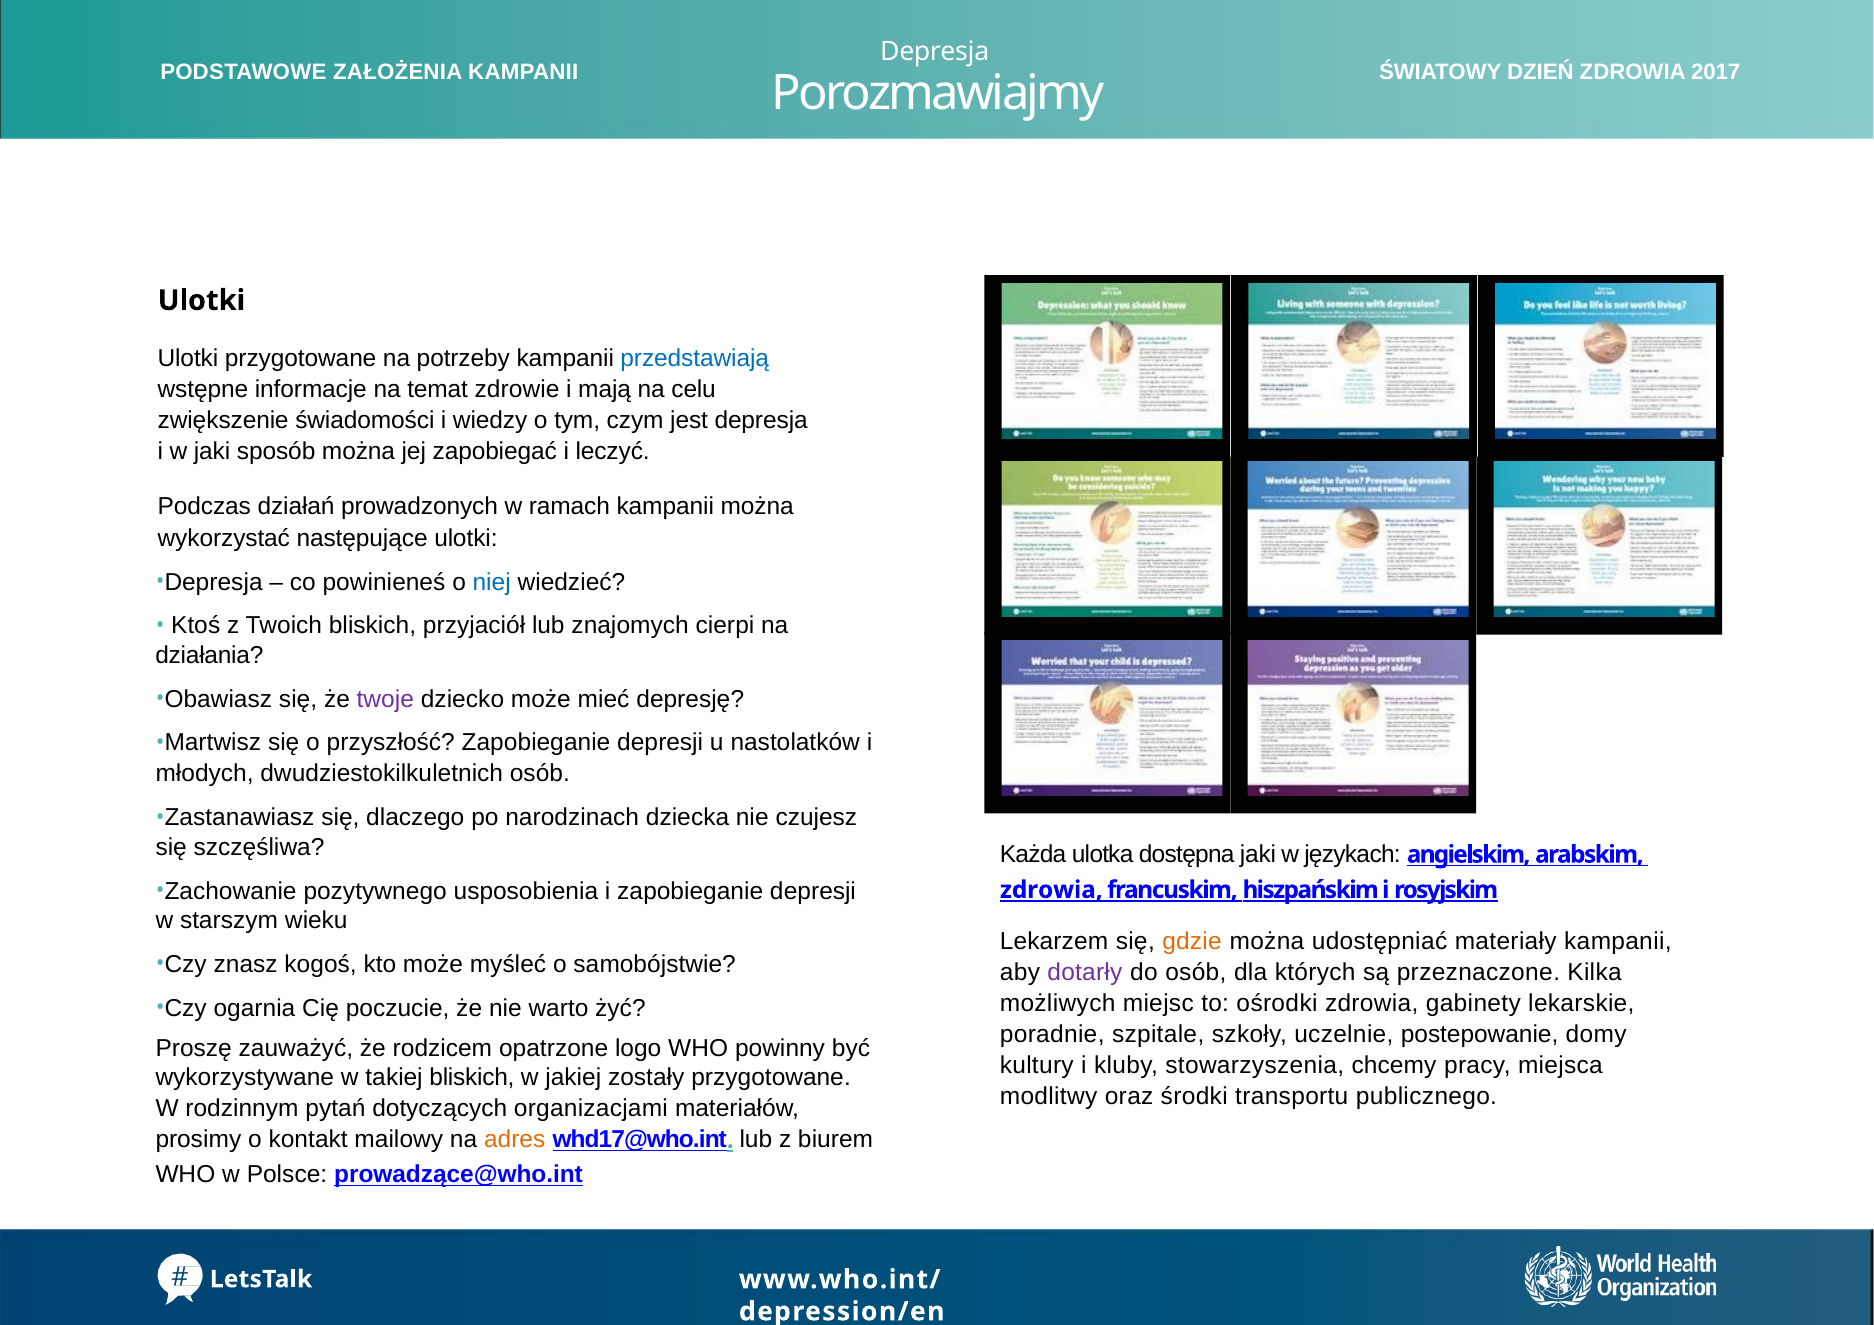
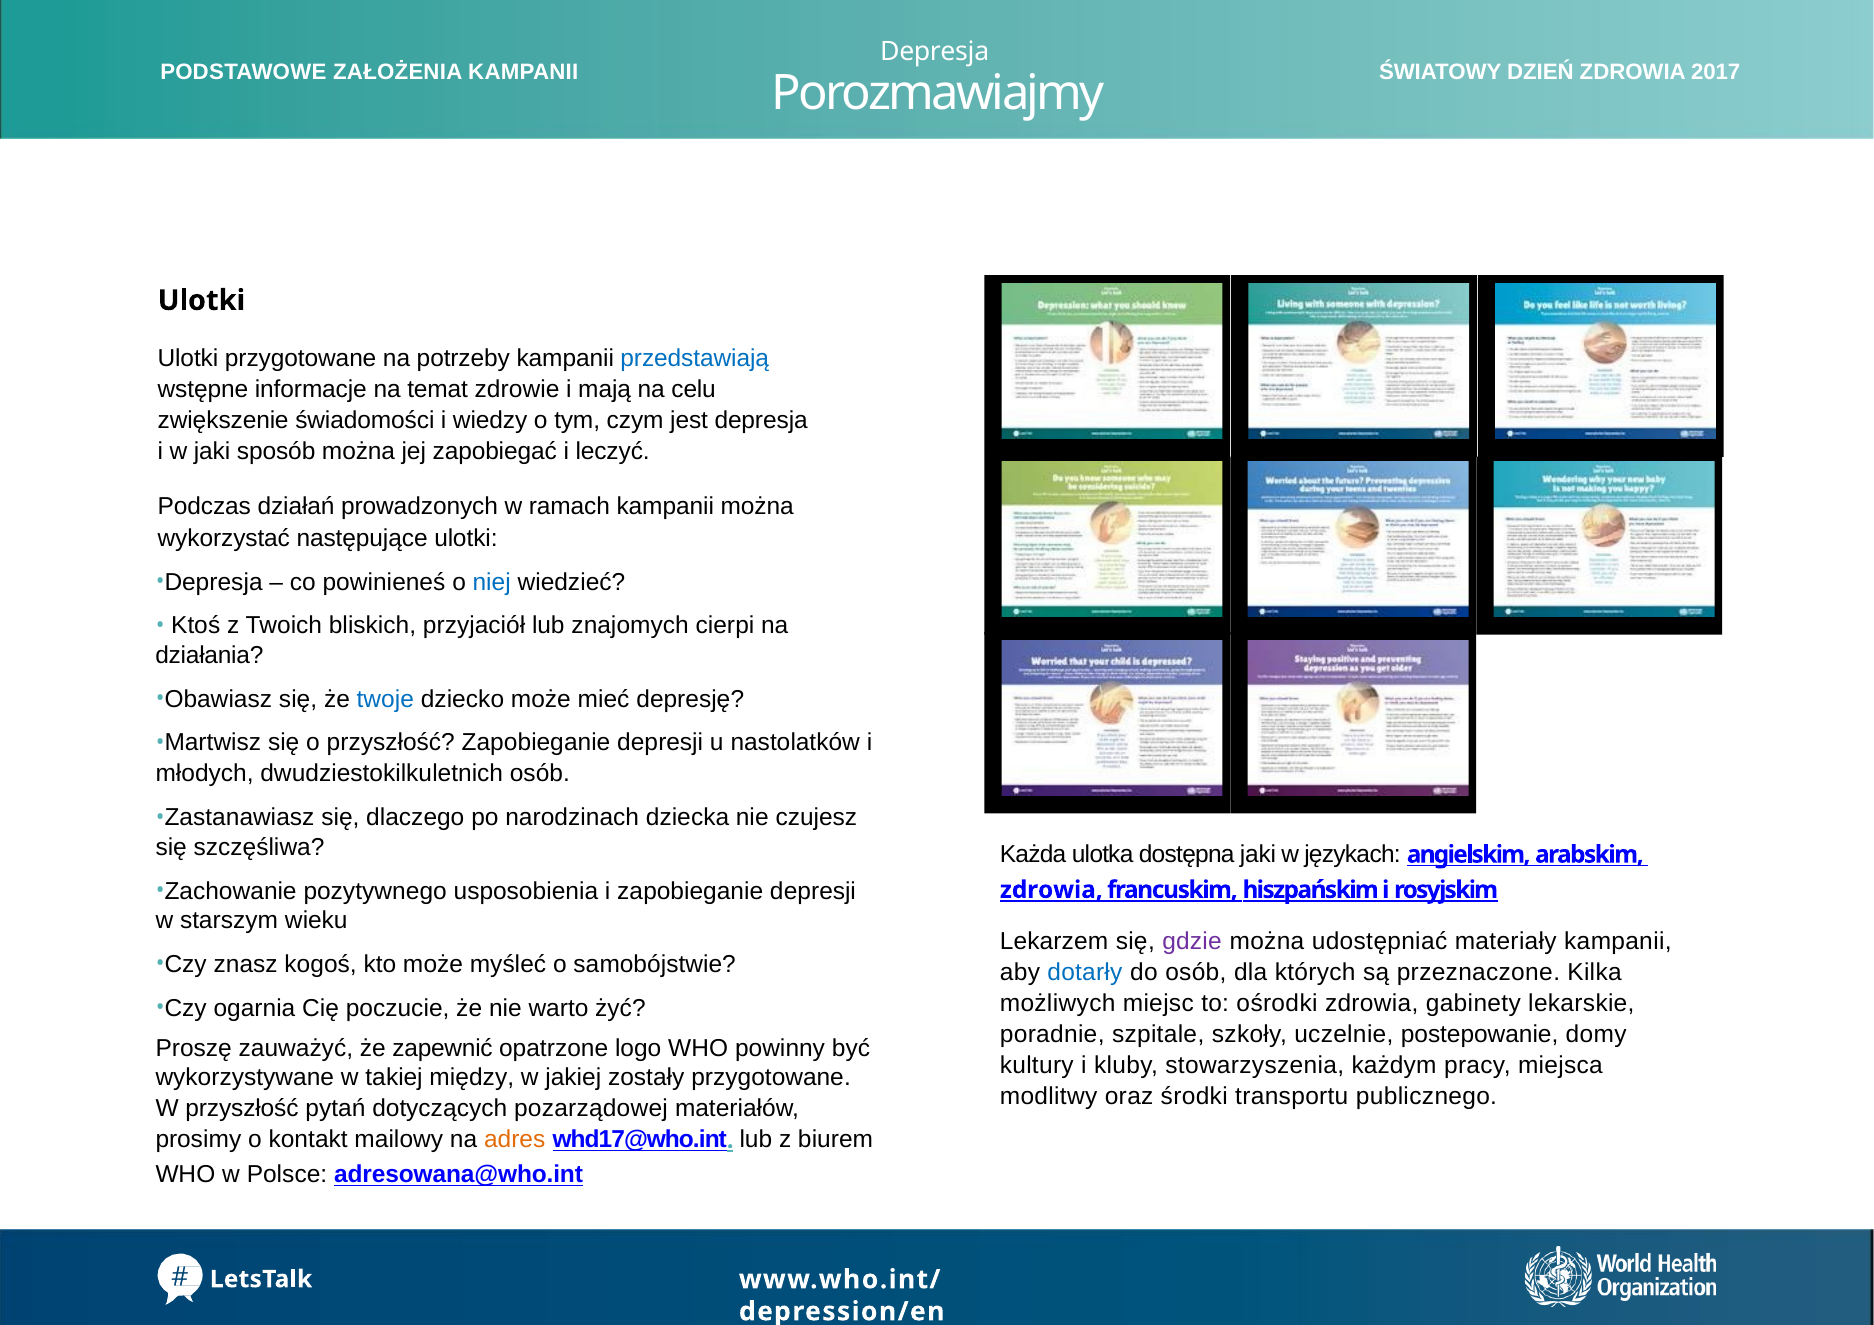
twoje colour: purple -> blue (385, 699)
gdzie colour: orange -> purple (1192, 942)
dotarły colour: purple -> blue (1085, 973)
rodzicem: rodzicem -> zapewnić (443, 1048)
chcemy: chcemy -> każdym (1394, 1066)
takiej bliskich: bliskich -> między (472, 1078)
W rodzinnym: rodzinnym -> przyszłość (242, 1109)
organizacjami: organizacjami -> pozarządowej (591, 1109)
prowadzące@who.int: prowadzące@who.int -> adresowana@who.int (459, 1175)
